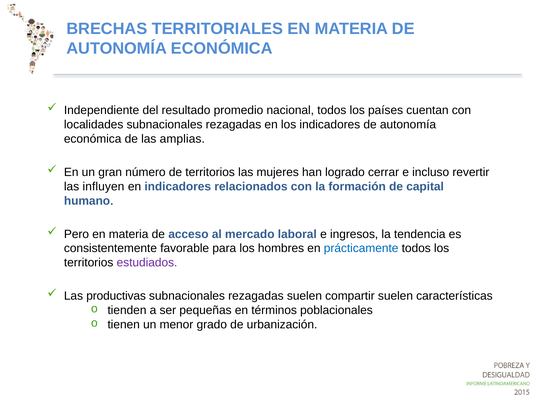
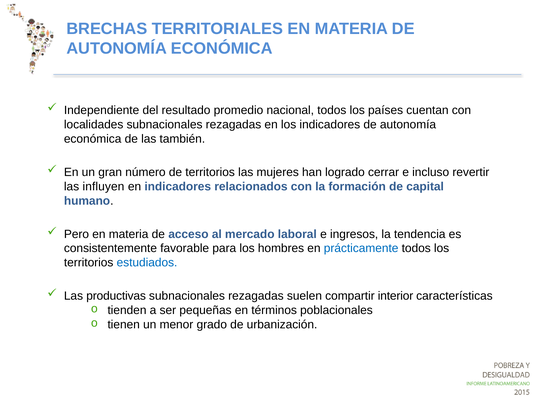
amplias: amplias -> también (182, 139)
estudiados colour: purple -> blue (147, 263)
compartir suelen: suelen -> interior (396, 296)
